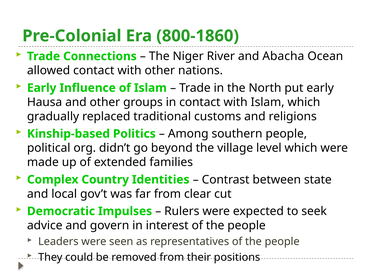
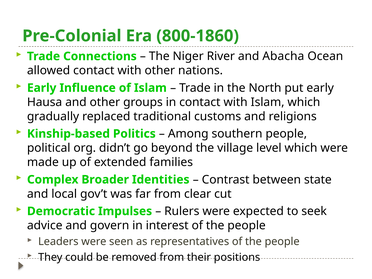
Country: Country -> Broader (105, 180)
